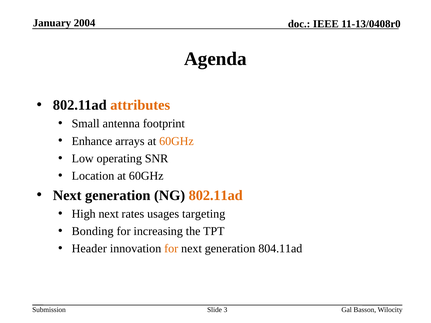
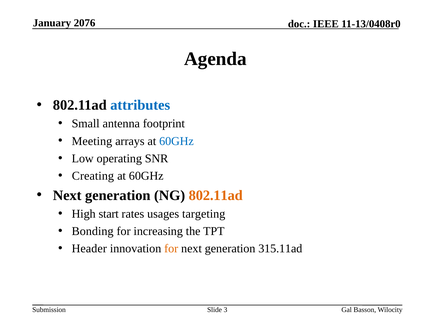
2004: 2004 -> 2076 (85, 23)
attributes colour: orange -> blue (140, 105)
Enhance: Enhance -> Meeting (92, 141)
60GHz colour: orange -> blue (176, 141)
Location: Location -> Creating (93, 176)
High next: next -> start (109, 214)
804.11ad: 804.11ad -> 315.11ad (280, 249)
